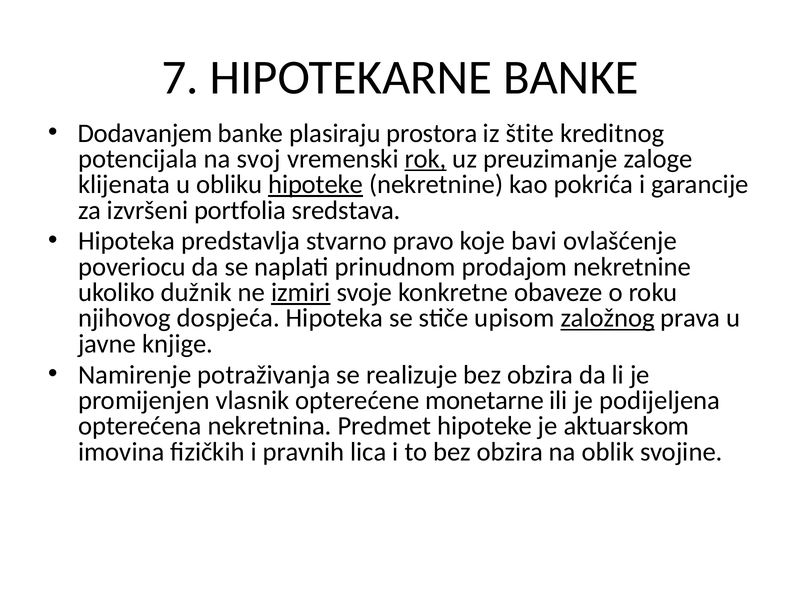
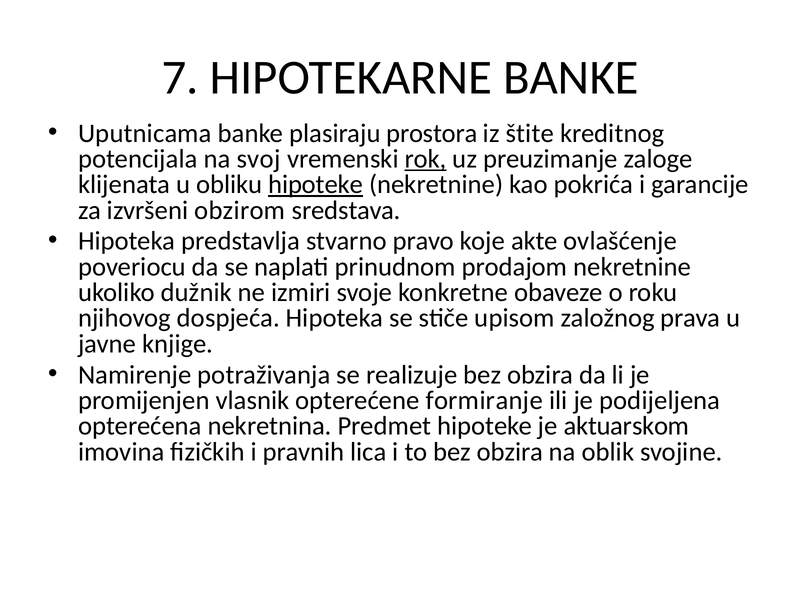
Dodavanjem: Dodavanjem -> Uputnicama (145, 133)
portfolia: portfolia -> obzirom (240, 210)
bavi: bavi -> akte (534, 241)
izmiri underline: present -> none (301, 292)
založnog underline: present -> none (608, 318)
monetarne: monetarne -> formiranje (484, 400)
